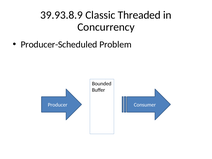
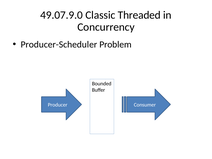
39.93.8.9: 39.93.8.9 -> 49.07.9.0 (62, 15)
Producer-Scheduled: Producer-Scheduled -> Producer-Scheduler (59, 44)
